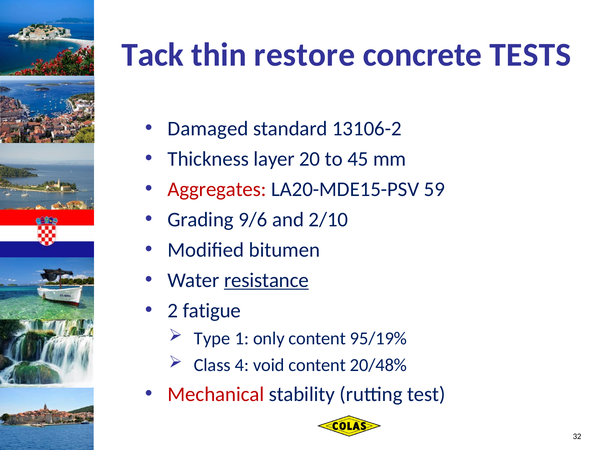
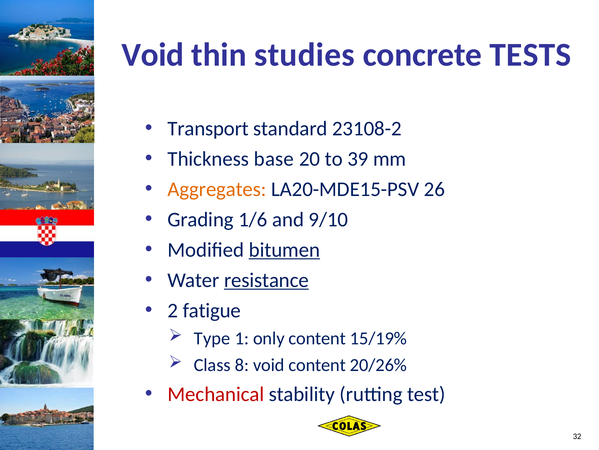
Tack: Tack -> Void (153, 55)
restore: restore -> studies (304, 55)
Damaged: Damaged -> Transport (208, 128)
13106-2: 13106-2 -> 23108-2 (367, 128)
layer: layer -> base (274, 159)
45: 45 -> 39 (358, 159)
Aggregates colour: red -> orange (217, 189)
59: 59 -> 26 (434, 189)
9/6: 9/6 -> 1/6 (253, 219)
2/10: 2/10 -> 9/10 (328, 219)
bitumen underline: none -> present (284, 249)
95/19%: 95/19% -> 15/19% (379, 338)
4: 4 -> 8 (242, 365)
20/48%: 20/48% -> 20/26% (379, 365)
